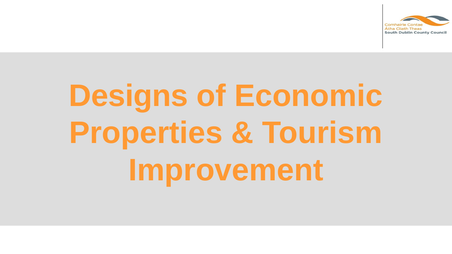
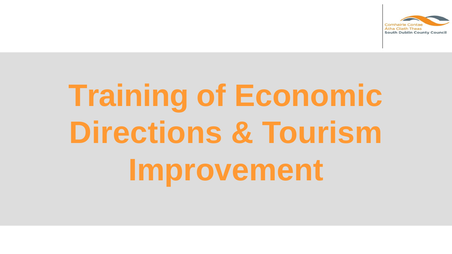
Designs: Designs -> Training (129, 96)
Properties: Properties -> Directions (146, 133)
